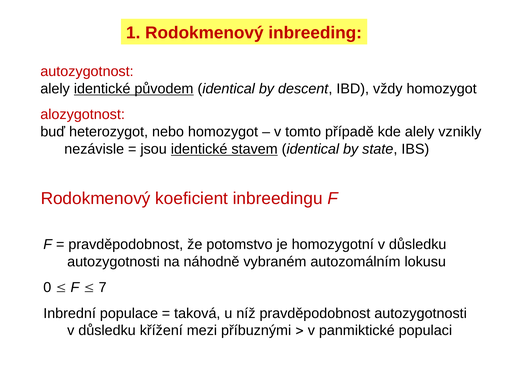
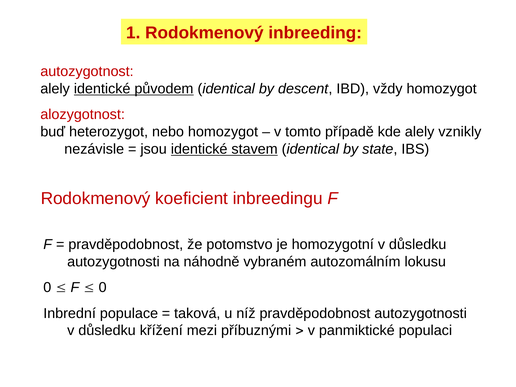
7: 7 -> 0 (103, 288)
